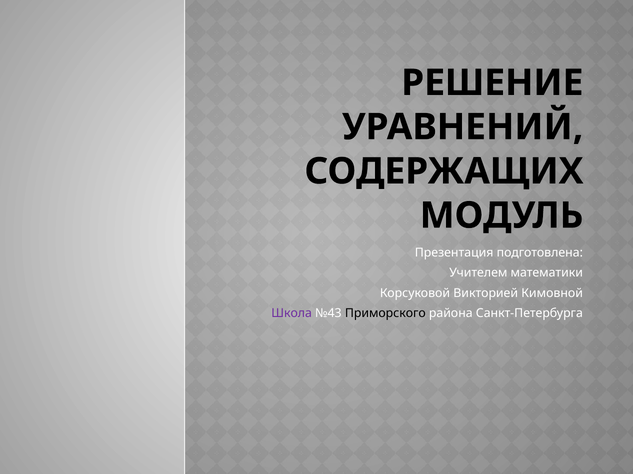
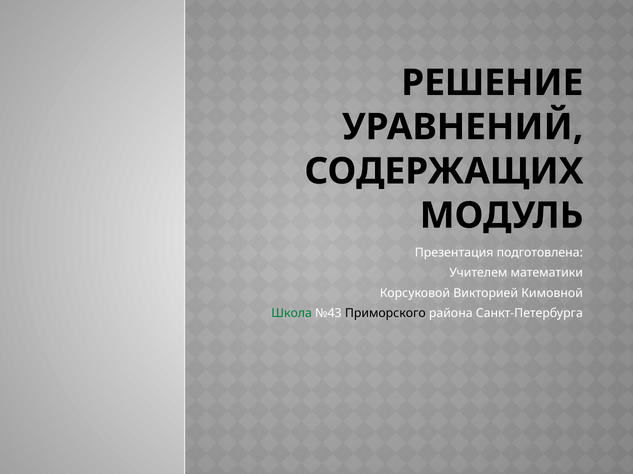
Школа colour: purple -> green (292, 313)
